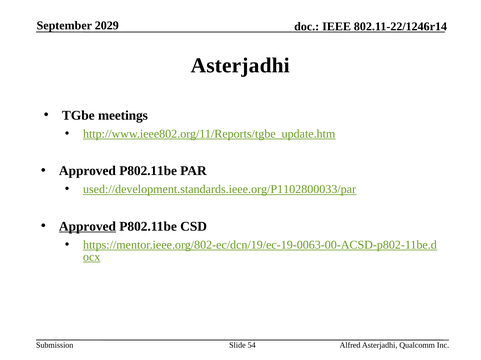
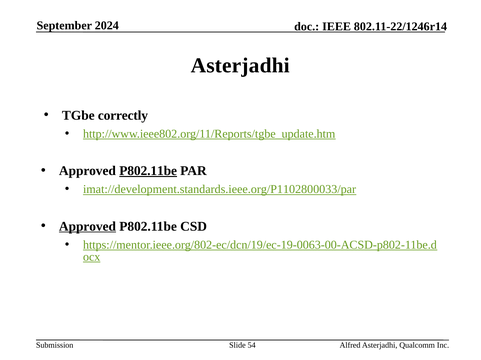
2029: 2029 -> 2024 (107, 25)
meetings: meetings -> correctly (123, 116)
P802.11be underline: none -> present (148, 171)
used://development.standards.ieee.org/P1102800033/par: used://development.standards.ieee.org/P1102800033/par -> imat://development.standards.ieee.org/P1102800033/par (220, 190)
